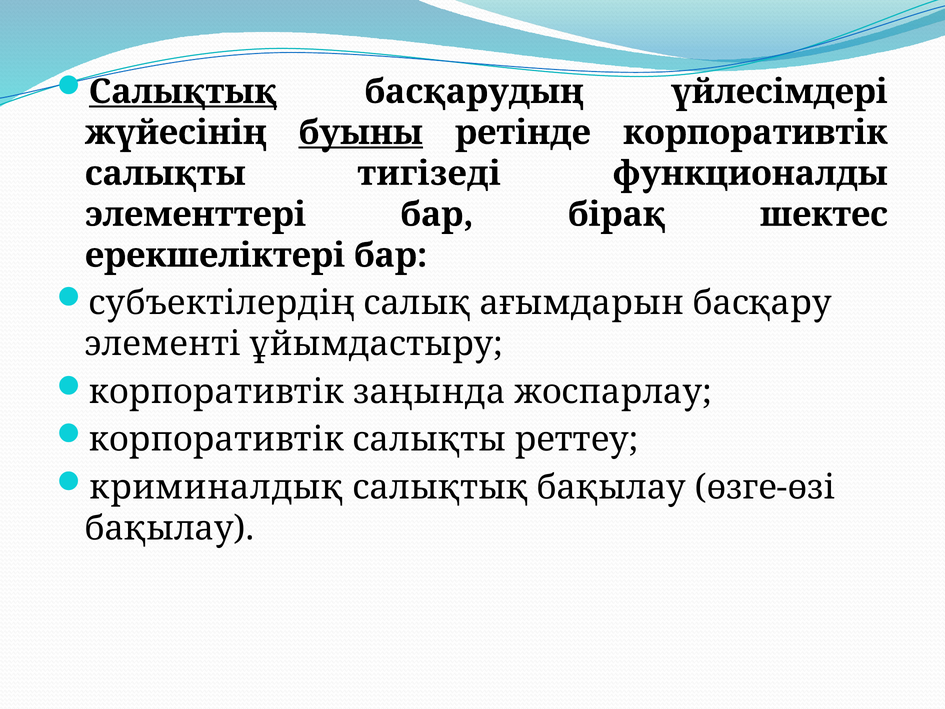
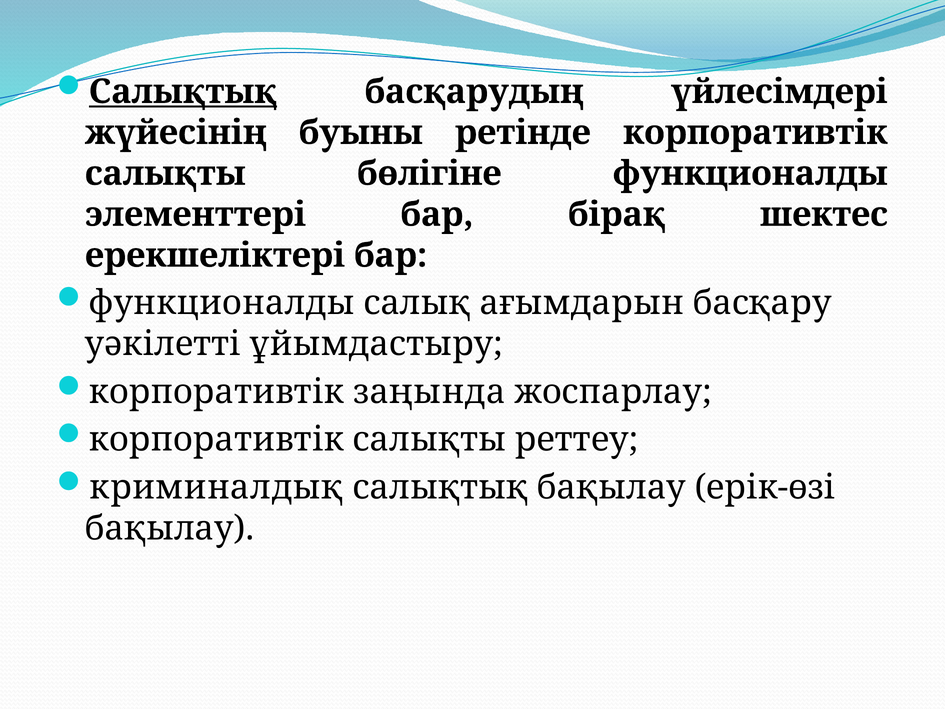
буыны underline: present -> none (361, 133)
тигізеді: тигізеді -> бөлігіне (429, 174)
субъектілердің: субъектілердің -> функционалды (222, 303)
элементі: элементі -> уәкілетті (163, 344)
өзге-өзі: өзге-өзі -> ерік-өзі (765, 487)
